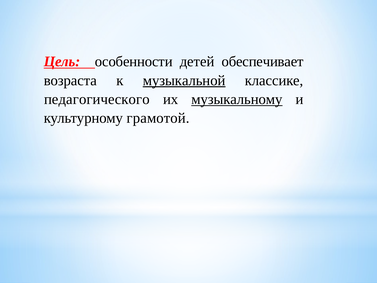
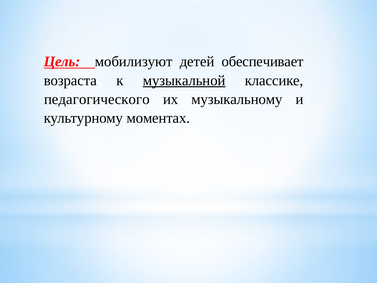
особенности: особенности -> мобилизуют (134, 62)
музыкальному underline: present -> none (237, 99)
грамотой: грамотой -> моментах (158, 118)
